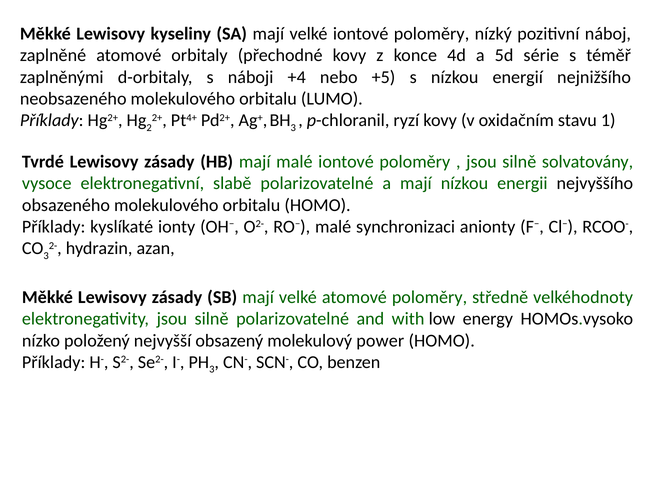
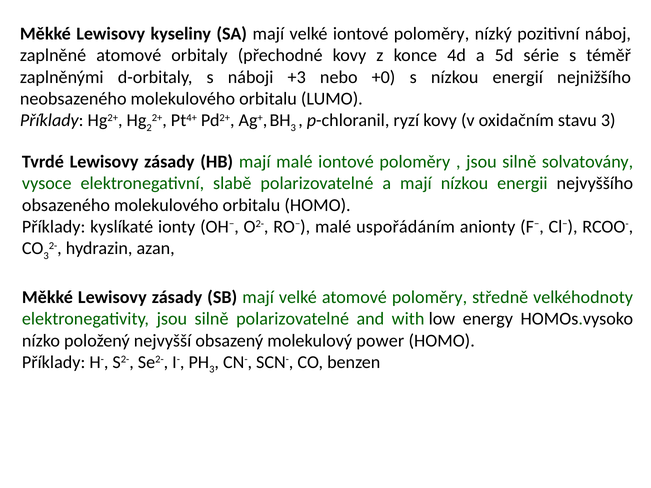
+4: +4 -> +3 (297, 77)
+5: +5 -> +0 (383, 77)
stavu 1: 1 -> 3 (608, 121)
synchronizaci: synchronizaci -> uspořádáním (405, 227)
